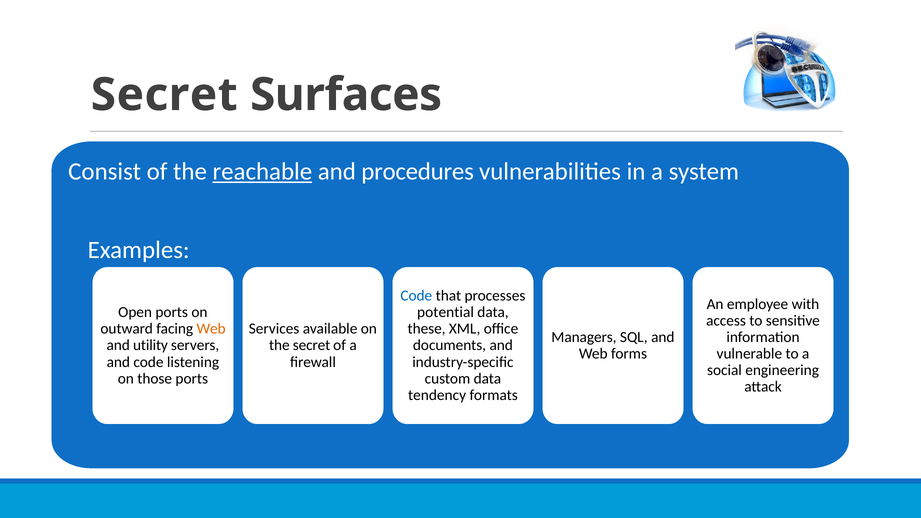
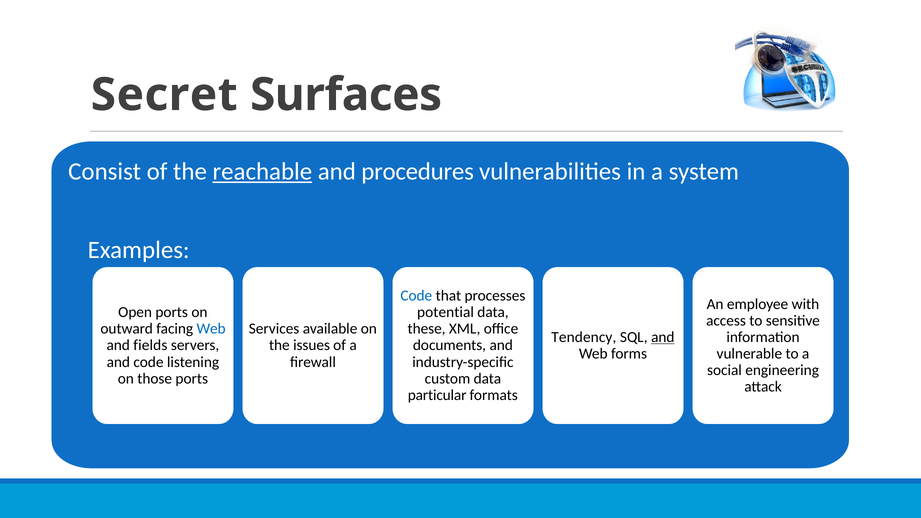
Web colour: orange -> blue (211, 329)
Managers: Managers -> Tendency (584, 337)
and underline: none -> present (663, 337)
utility: utility -> fields (150, 345)
the secret: secret -> issues (312, 345)
tendency: tendency -> particular (437, 395)
